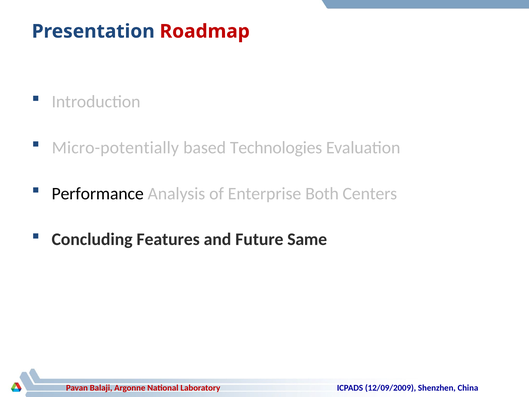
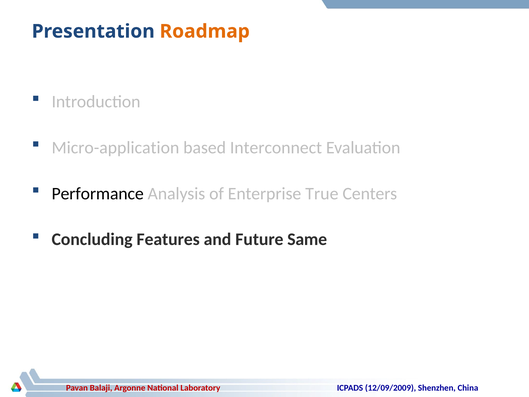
Roadmap colour: red -> orange (205, 31)
Micro-potentially: Micro-potentially -> Micro-application (115, 148)
Technologies: Technologies -> Interconnect (276, 148)
Both: Both -> True (322, 193)
